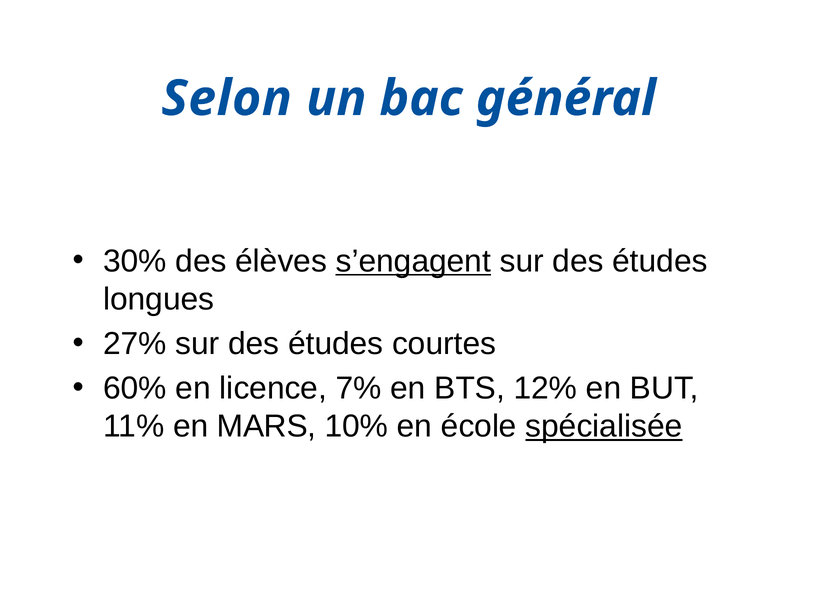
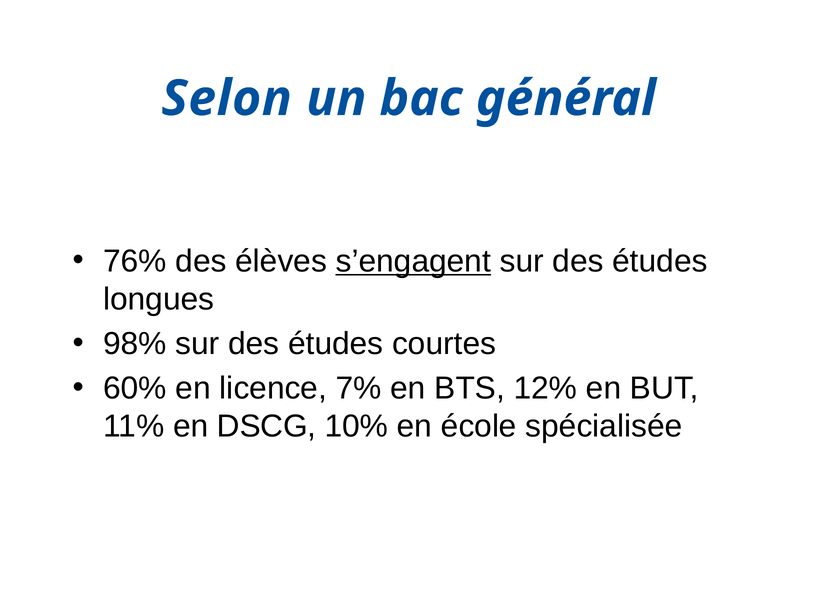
30%: 30% -> 76% (135, 261)
27%: 27% -> 98% (135, 344)
MARS: MARS -> DSCG (267, 426)
spécialisée underline: present -> none (604, 426)
